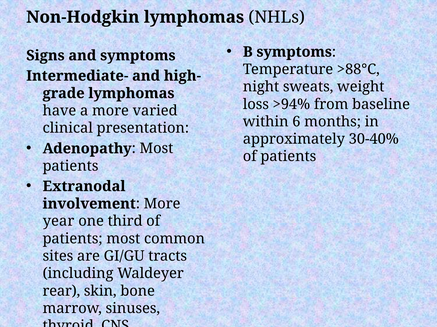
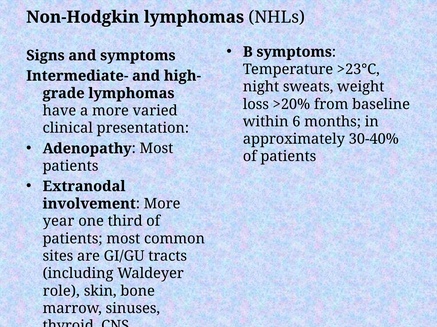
>88°C: >88°C -> >23°C (358, 69)
>94%: >94% -> >20% (291, 104)
rear: rear -> role (61, 292)
